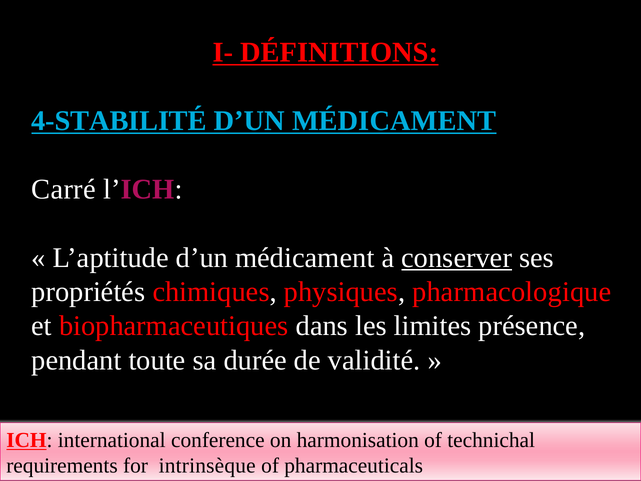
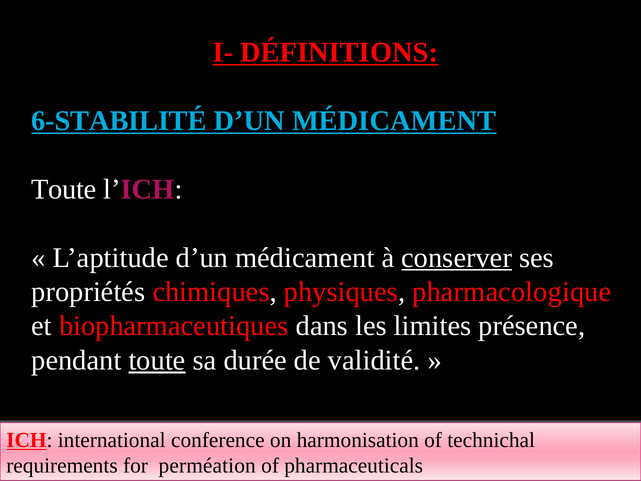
4-STABILITÉ: 4-STABILITÉ -> 6-STABILITÉ (119, 121)
Carré: Carré -> Toute (64, 189)
toute underline: none -> present (157, 360)
intrinsèque: intrinsèque -> perméation (207, 466)
